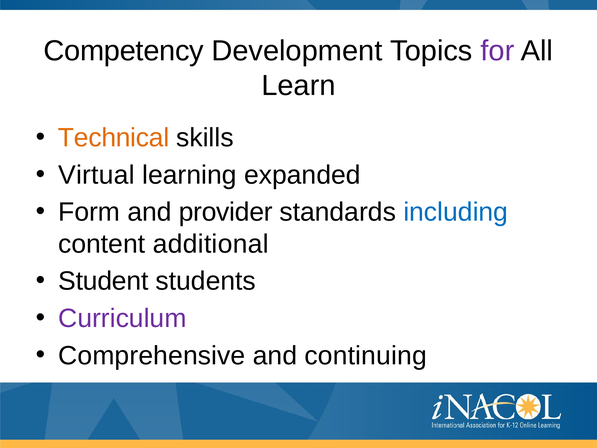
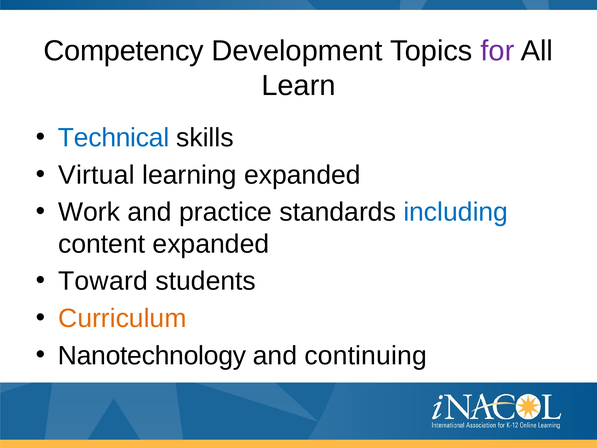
Technical colour: orange -> blue (114, 138)
Form: Form -> Work (89, 212)
provider: provider -> practice (226, 212)
content additional: additional -> expanded (211, 244)
Student: Student -> Toward (103, 281)
Curriculum colour: purple -> orange (122, 318)
Comprehensive: Comprehensive -> Nanotechnology (152, 355)
